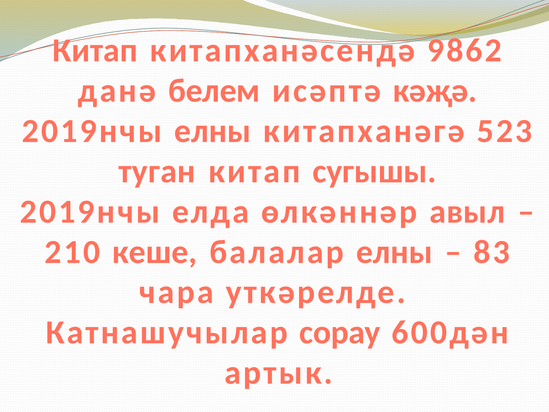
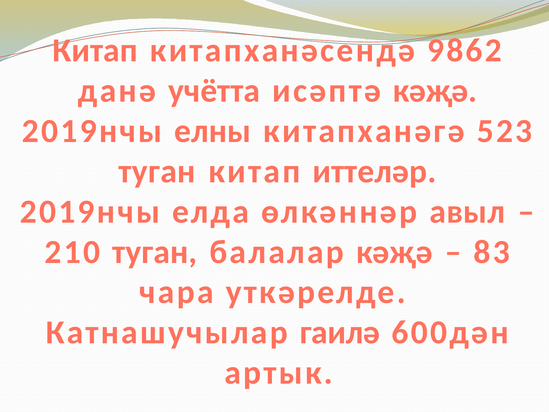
белем: белем -> учётта (214, 91)
сугышы: сугышы -> иттеләр (374, 171)
210 кеше: кеше -> туган (155, 252)
балалар елны: елны -> кәҗә (394, 252)
сорау: сорау -> гаилә (340, 332)
